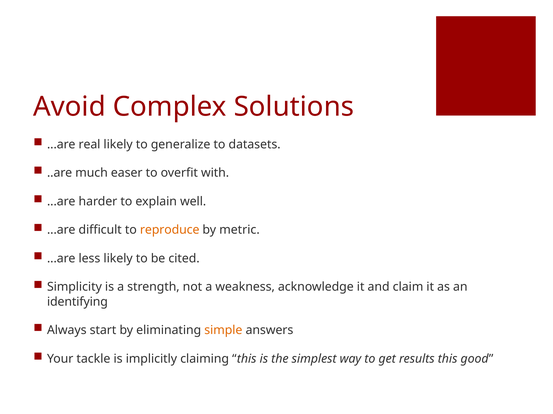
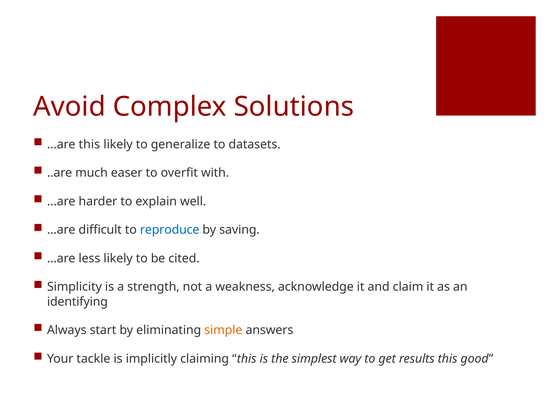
...are real: real -> this (89, 145)
reproduce colour: orange -> blue (170, 230)
metric: metric -> saving (240, 230)
